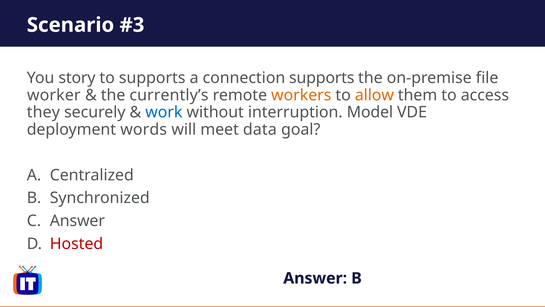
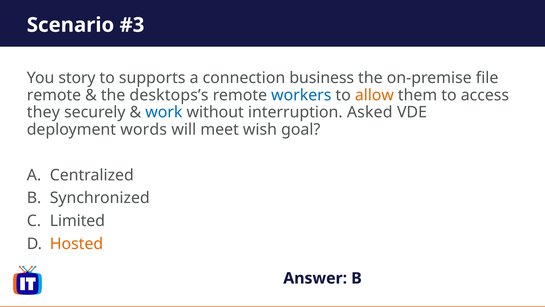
connection supports: supports -> business (322, 78)
worker: worker -> remote (54, 95)
currently’s: currently’s -> desktops’s (169, 95)
workers colour: orange -> blue (301, 95)
Model: Model -> Asked (370, 112)
data: data -> wish (260, 129)
Answer: Answer -> Limited (77, 221)
Hosted colour: red -> orange (76, 243)
